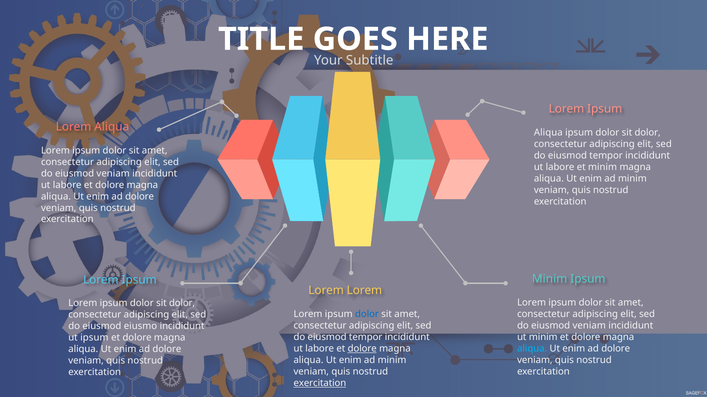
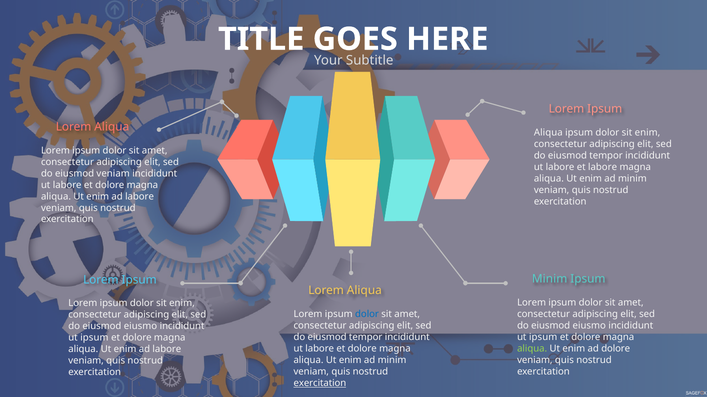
dolor: dolor -> enim (647, 133)
et minim: minim -> labore (603, 167)
dolore: dolore -> labore (140, 197)
Lorem: Lorem -> Aliqua (364, 291)
dolor: dolor -> enim (182, 304)
veniam: veniam -> eiusmo (589, 326)
minim: minim -> ipsum (543, 338)
aliqua colour: light blue -> light green (532, 349)
dolore underline: present -> none (362, 349)
dolore: dolore -> labore (167, 350)
